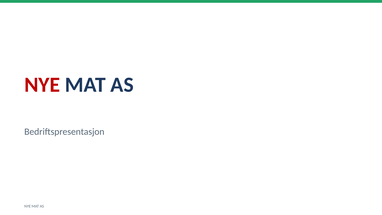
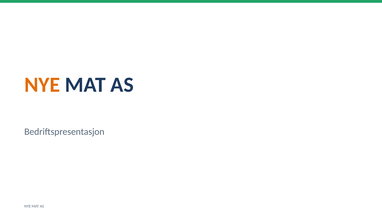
NYE colour: red -> orange (42, 85)
